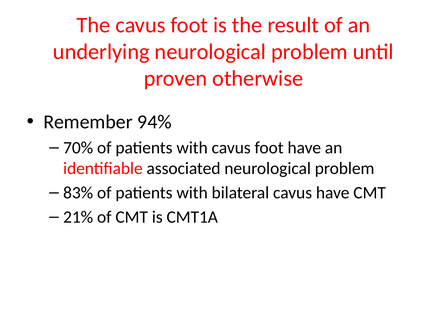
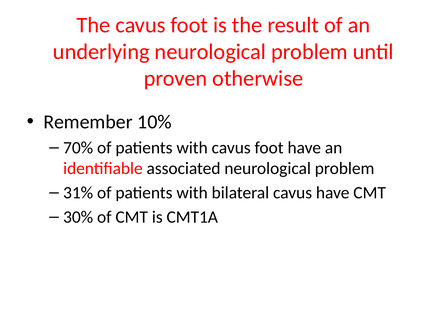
94%: 94% -> 10% (154, 122)
83%: 83% -> 31% (78, 193)
21%: 21% -> 30% (78, 217)
